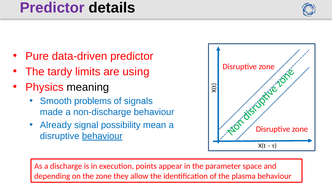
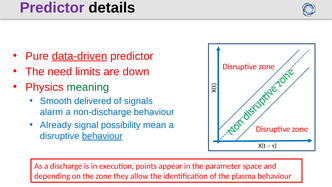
data-driven underline: none -> present (80, 56)
tardy: tardy -> need (60, 72)
using: using -> down (136, 72)
meaning colour: black -> green (88, 87)
problems: problems -> delivered (93, 101)
made: made -> alarm (51, 112)
